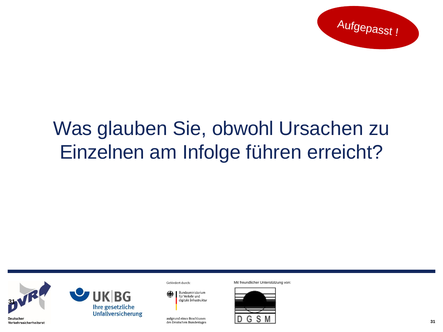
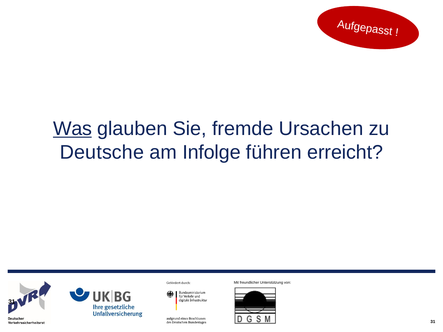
Was underline: none -> present (73, 129)
obwohl: obwohl -> fremde (243, 129)
Einzelnen: Einzelnen -> Deutsche (102, 152)
